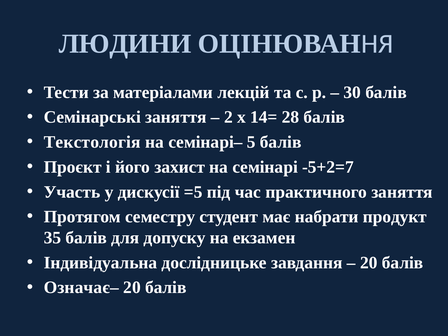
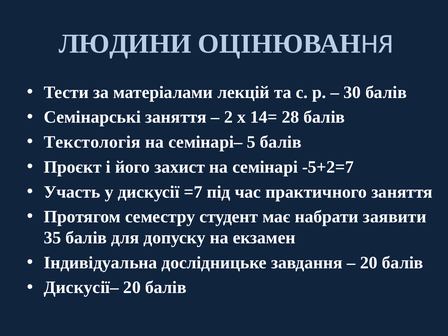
=5: =5 -> =7 (193, 192)
продукт: продукт -> заявити (395, 217)
Означає–: Означає– -> Дискусії– (81, 288)
